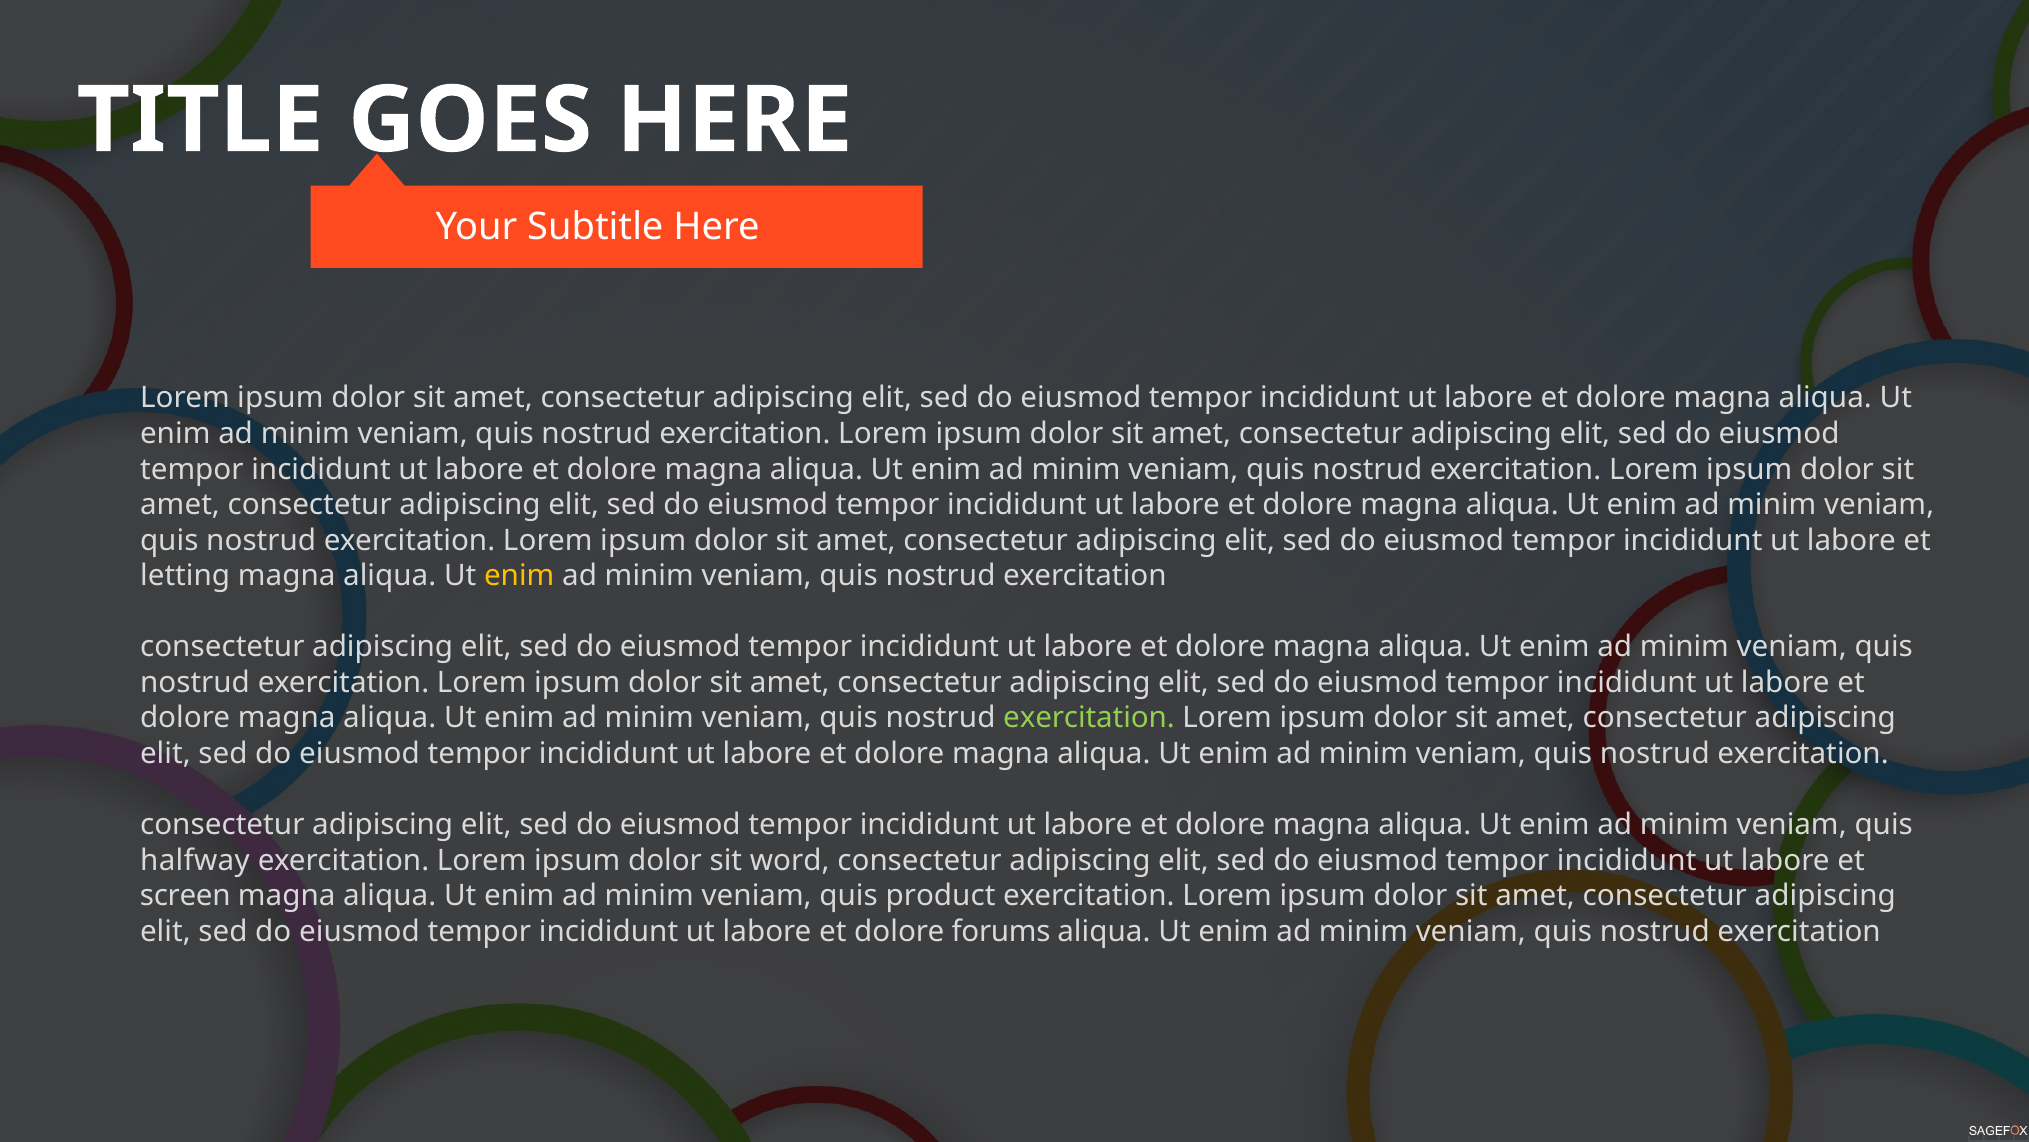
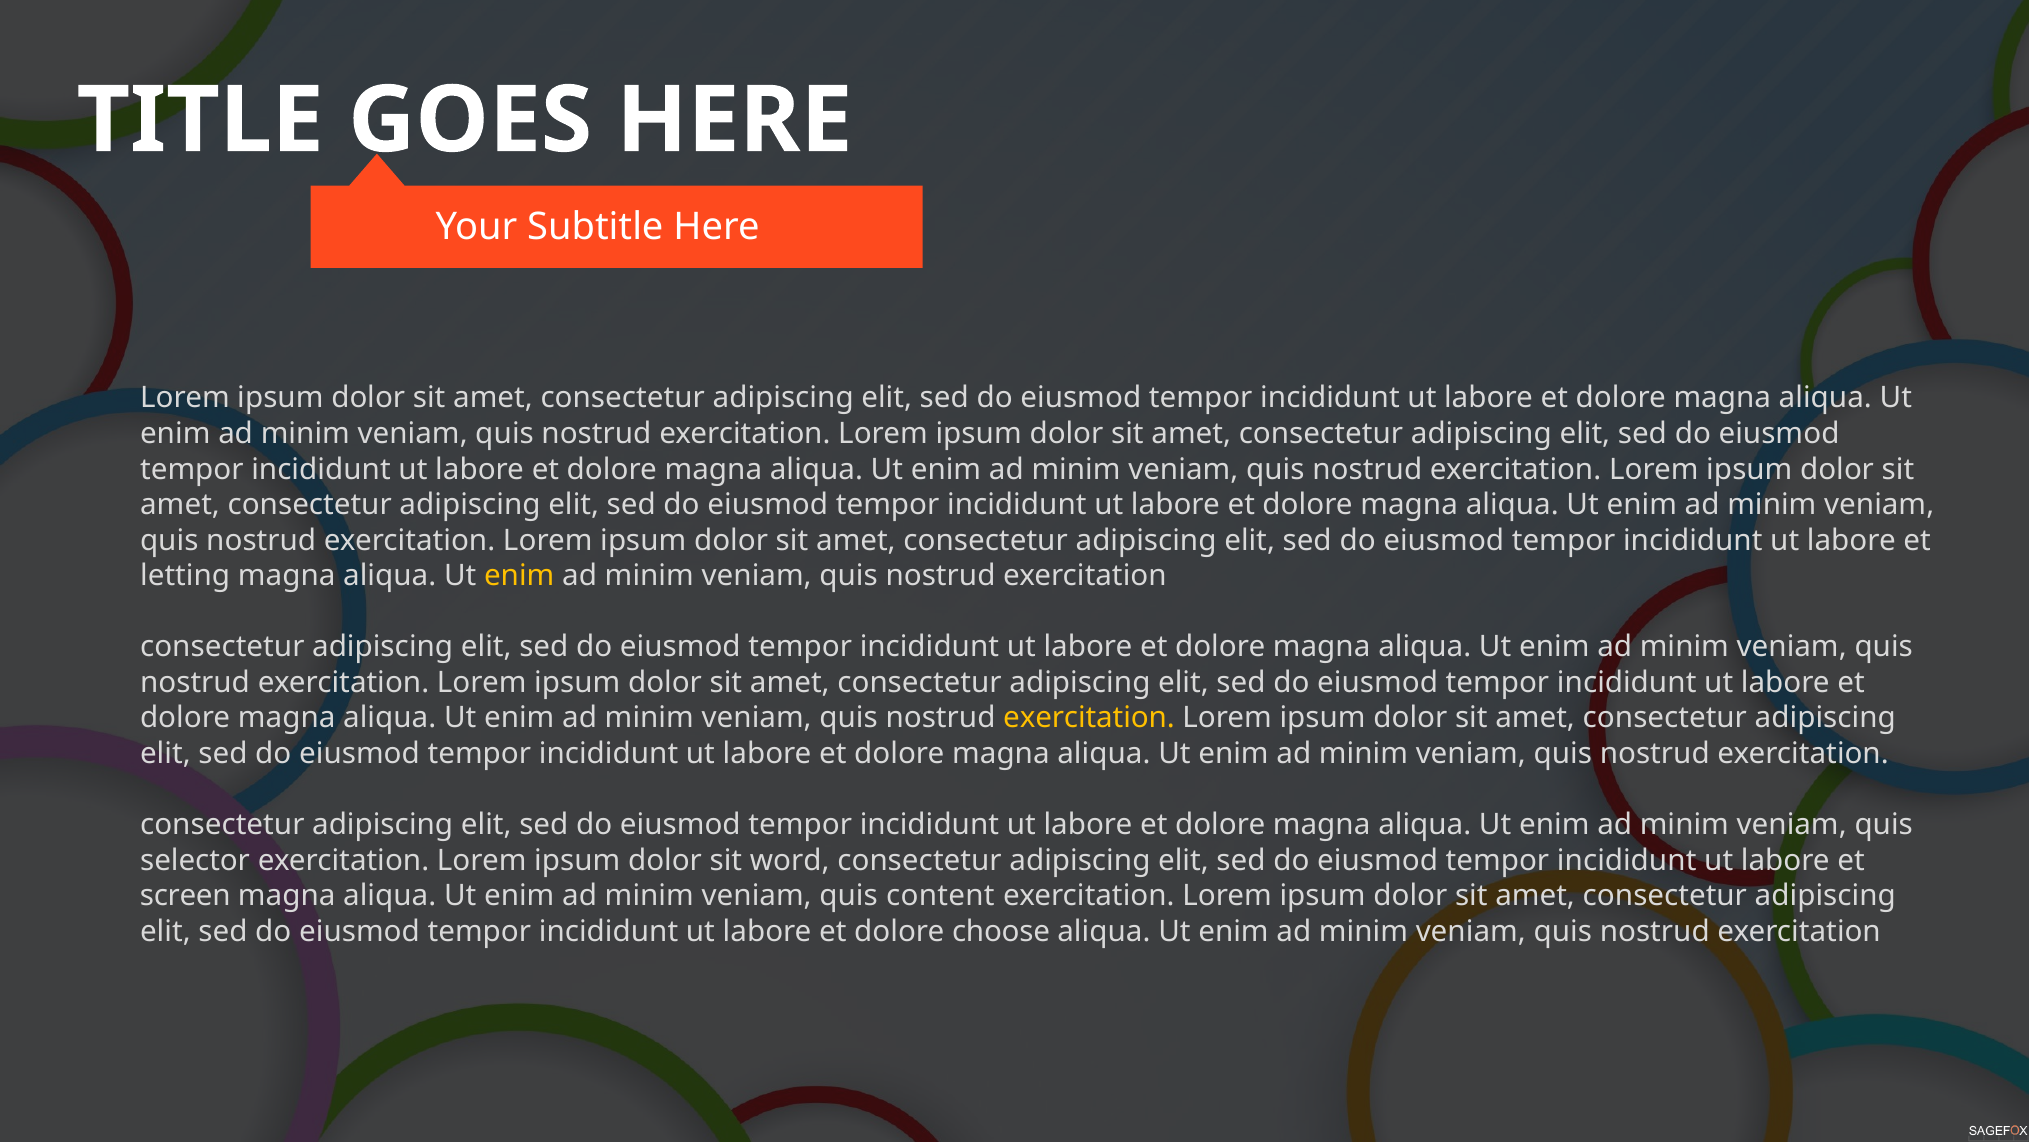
exercitation colour: light green -> yellow (1089, 718)
halfway: halfway -> selector (195, 860)
product: product -> content (940, 895)
forums: forums -> choose (1001, 931)
